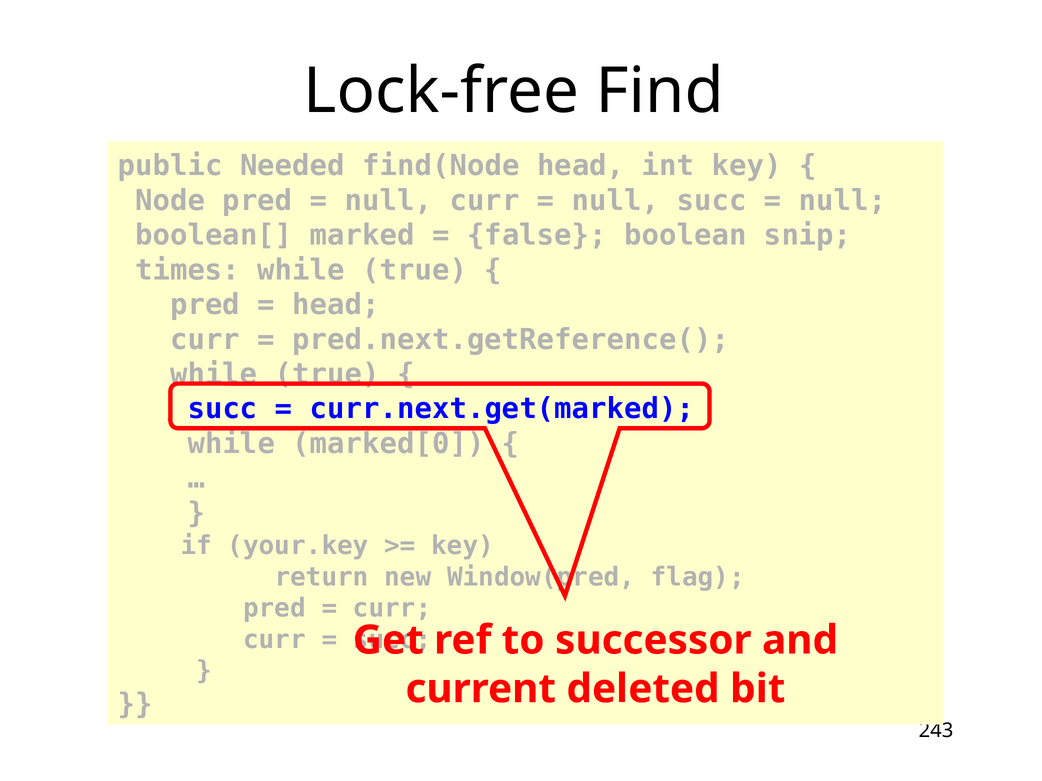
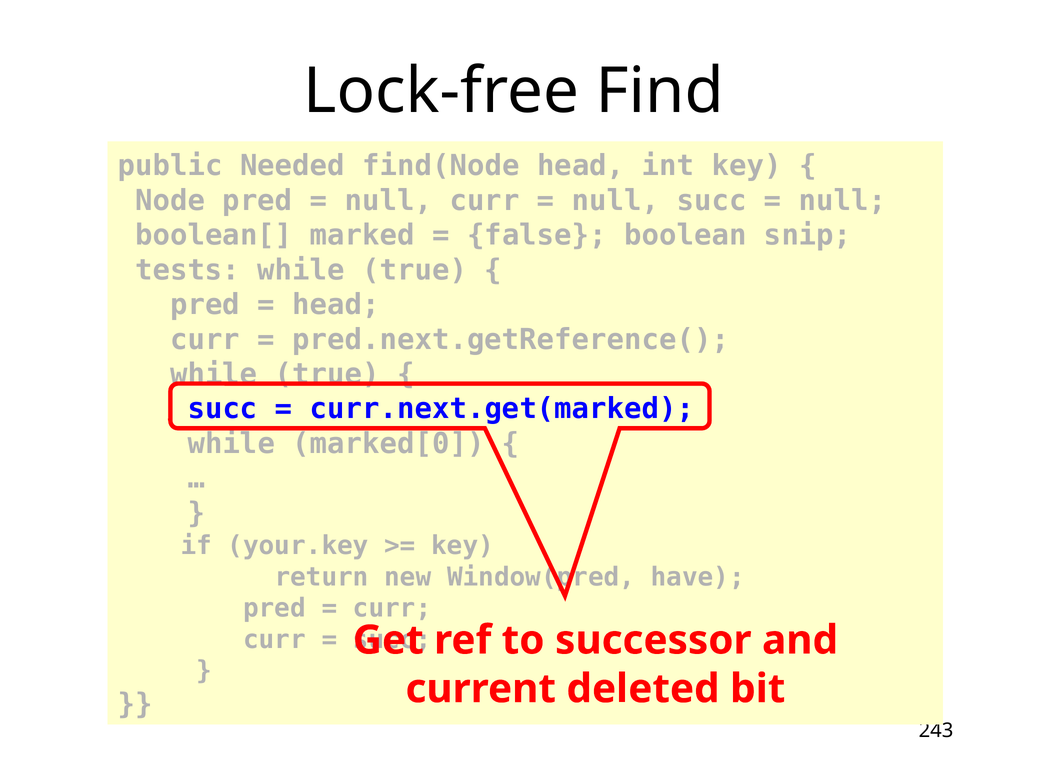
times: times -> tests (188, 270)
flag: flag -> have (698, 577)
